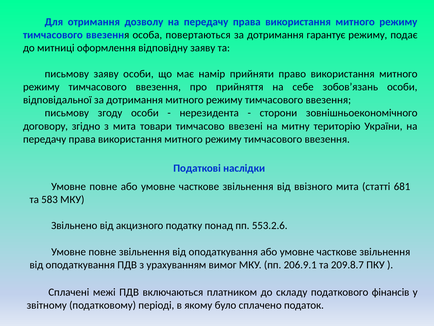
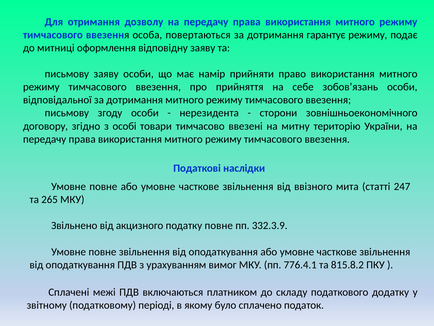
з мита: мита -> особі (124, 126)
681: 681 -> 247 (402, 186)
583: 583 -> 265 (50, 199)
податку понад: понад -> повне (219, 225)
553.2.6: 553.2.6 -> 332.3.9 (270, 225)
206.9.1: 206.9.1 -> 776.4.1 (300, 264)
209.8.7: 209.8.7 -> 815.8.2 (347, 264)
фінансів: фінансів -> додатку (391, 292)
